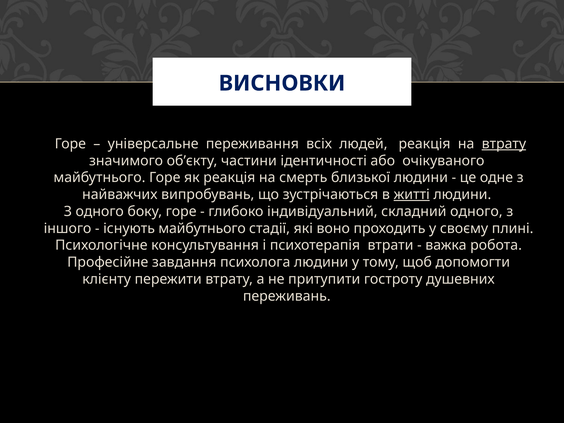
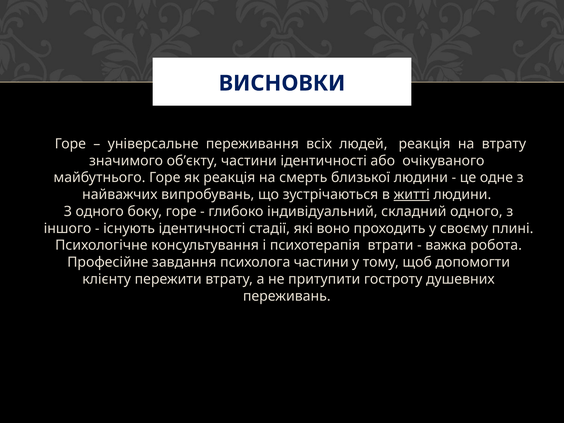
втрату underline: present -> none (504, 144)
існують майбутнього: майбутнього -> ідентичності (202, 228)
психолога людини: людини -> частини (321, 262)
